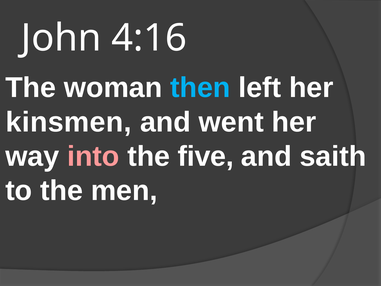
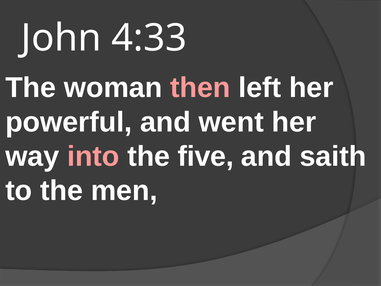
4:16: 4:16 -> 4:33 (149, 38)
then colour: light blue -> pink (200, 88)
kinsmen: kinsmen -> powerful (69, 122)
